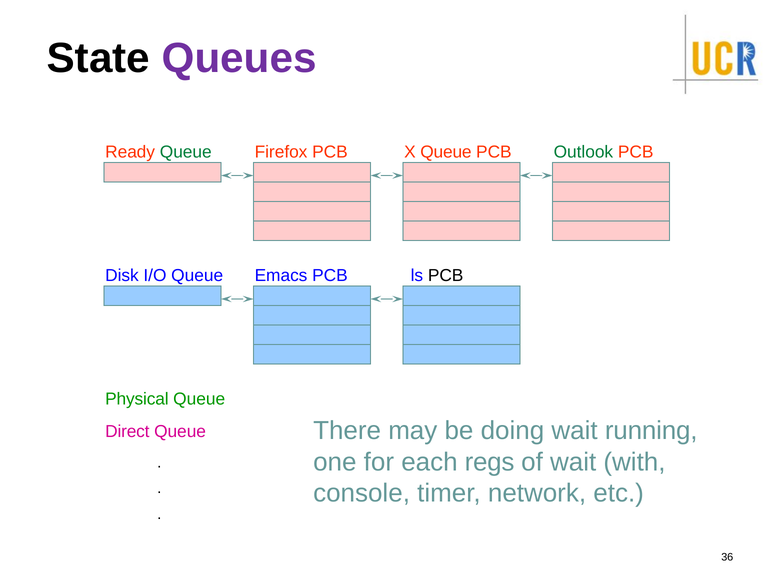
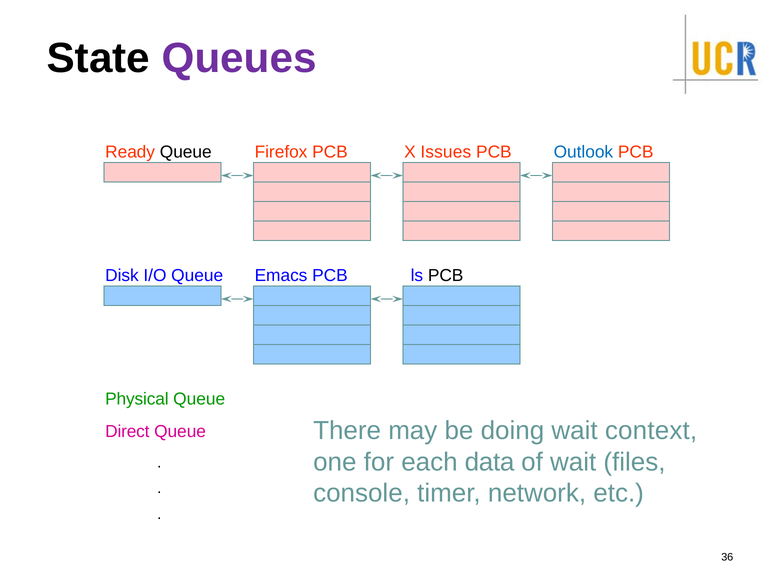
Queue colour: green -> black (186, 152)
X Queue: Queue -> Issues (446, 152)
Outlook colour: green -> blue (583, 152)
running: running -> context (651, 431)
regs: regs -> data (490, 462)
with: with -> files (634, 462)
